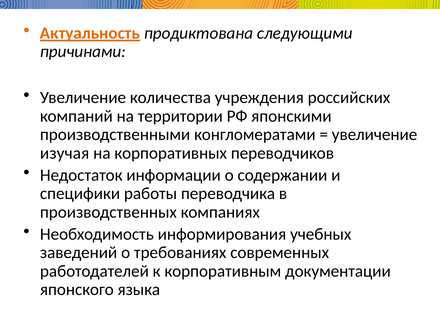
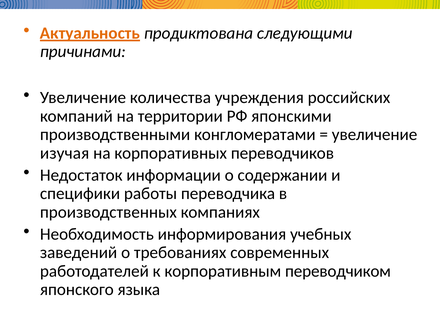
документации: документации -> переводчиком (338, 271)
